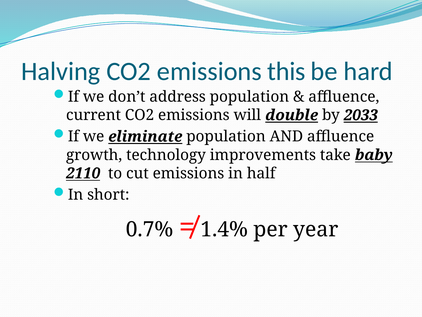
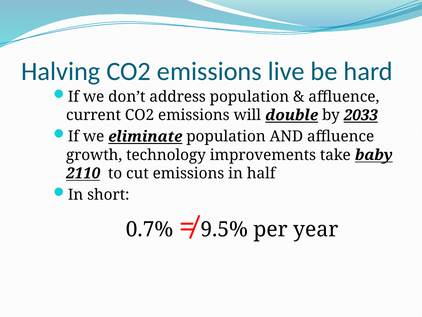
this: this -> live (286, 71)
1.4%: 1.4% -> 9.5% (224, 229)
